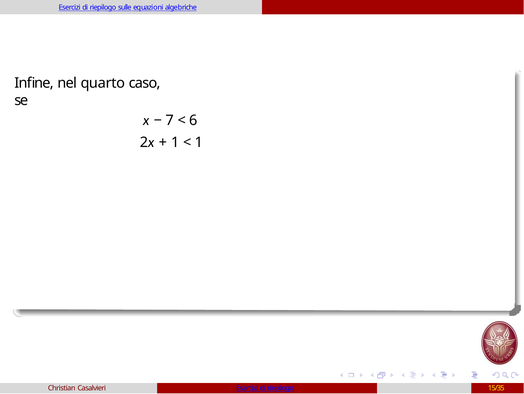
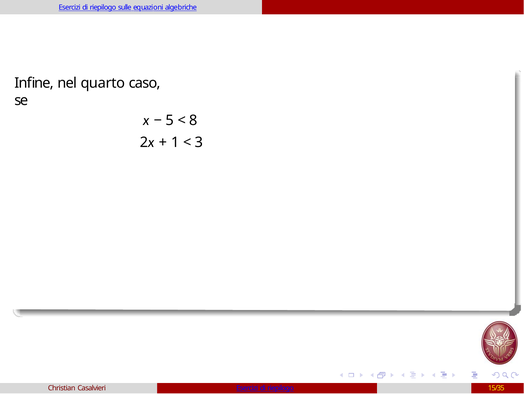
7: 7 -> 5 (170, 120)
6: 6 -> 8 (193, 120)
1: 1 -> 3 (199, 142)
